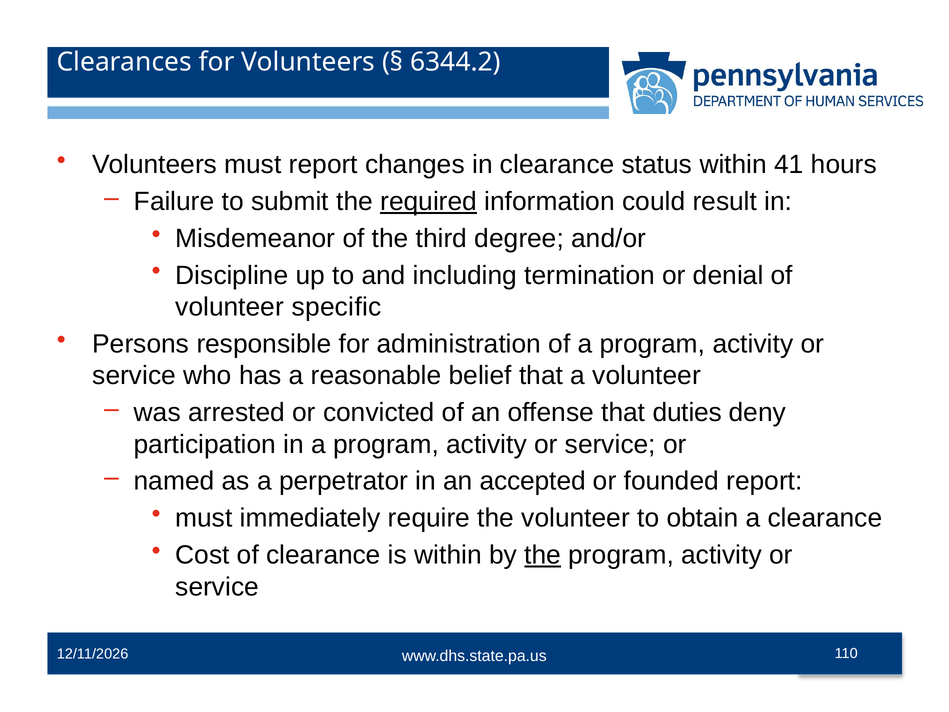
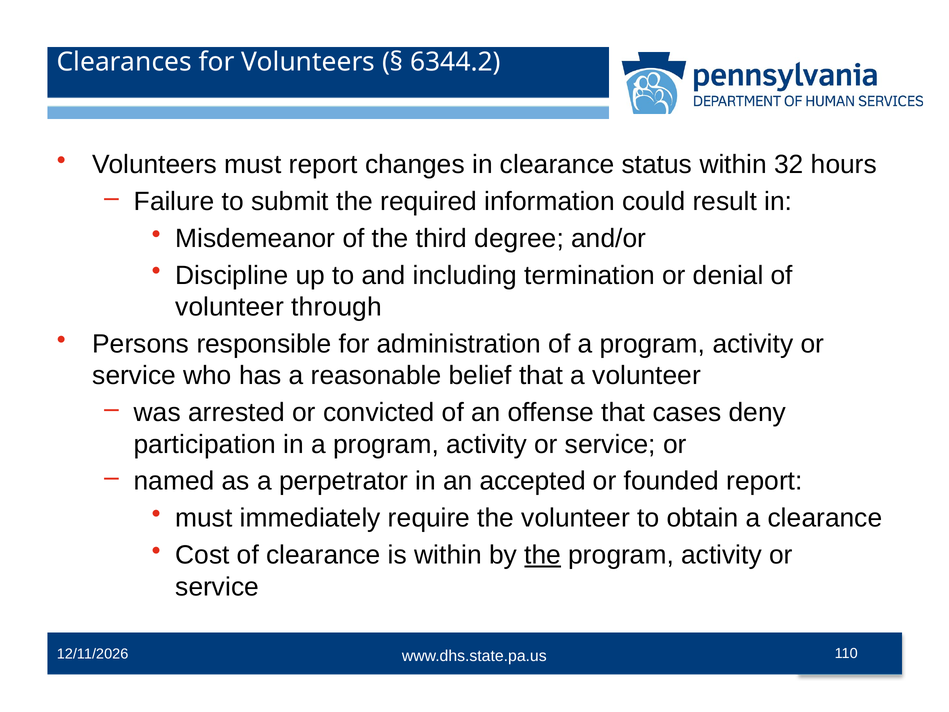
41: 41 -> 32 (789, 165)
required underline: present -> none (429, 202)
specific: specific -> through (337, 307)
duties: duties -> cases (687, 413)
